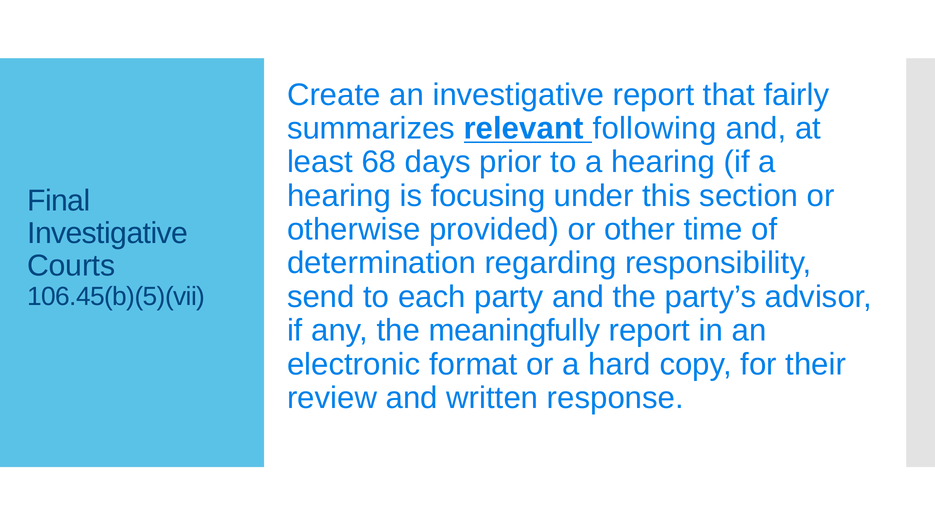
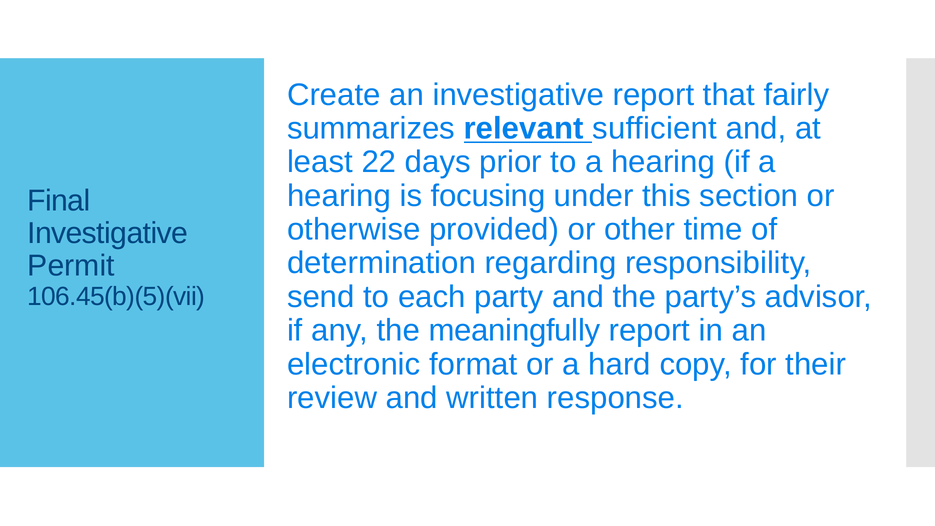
following: following -> sufficient (655, 128)
68: 68 -> 22 (379, 162)
Courts: Courts -> Permit (71, 266)
